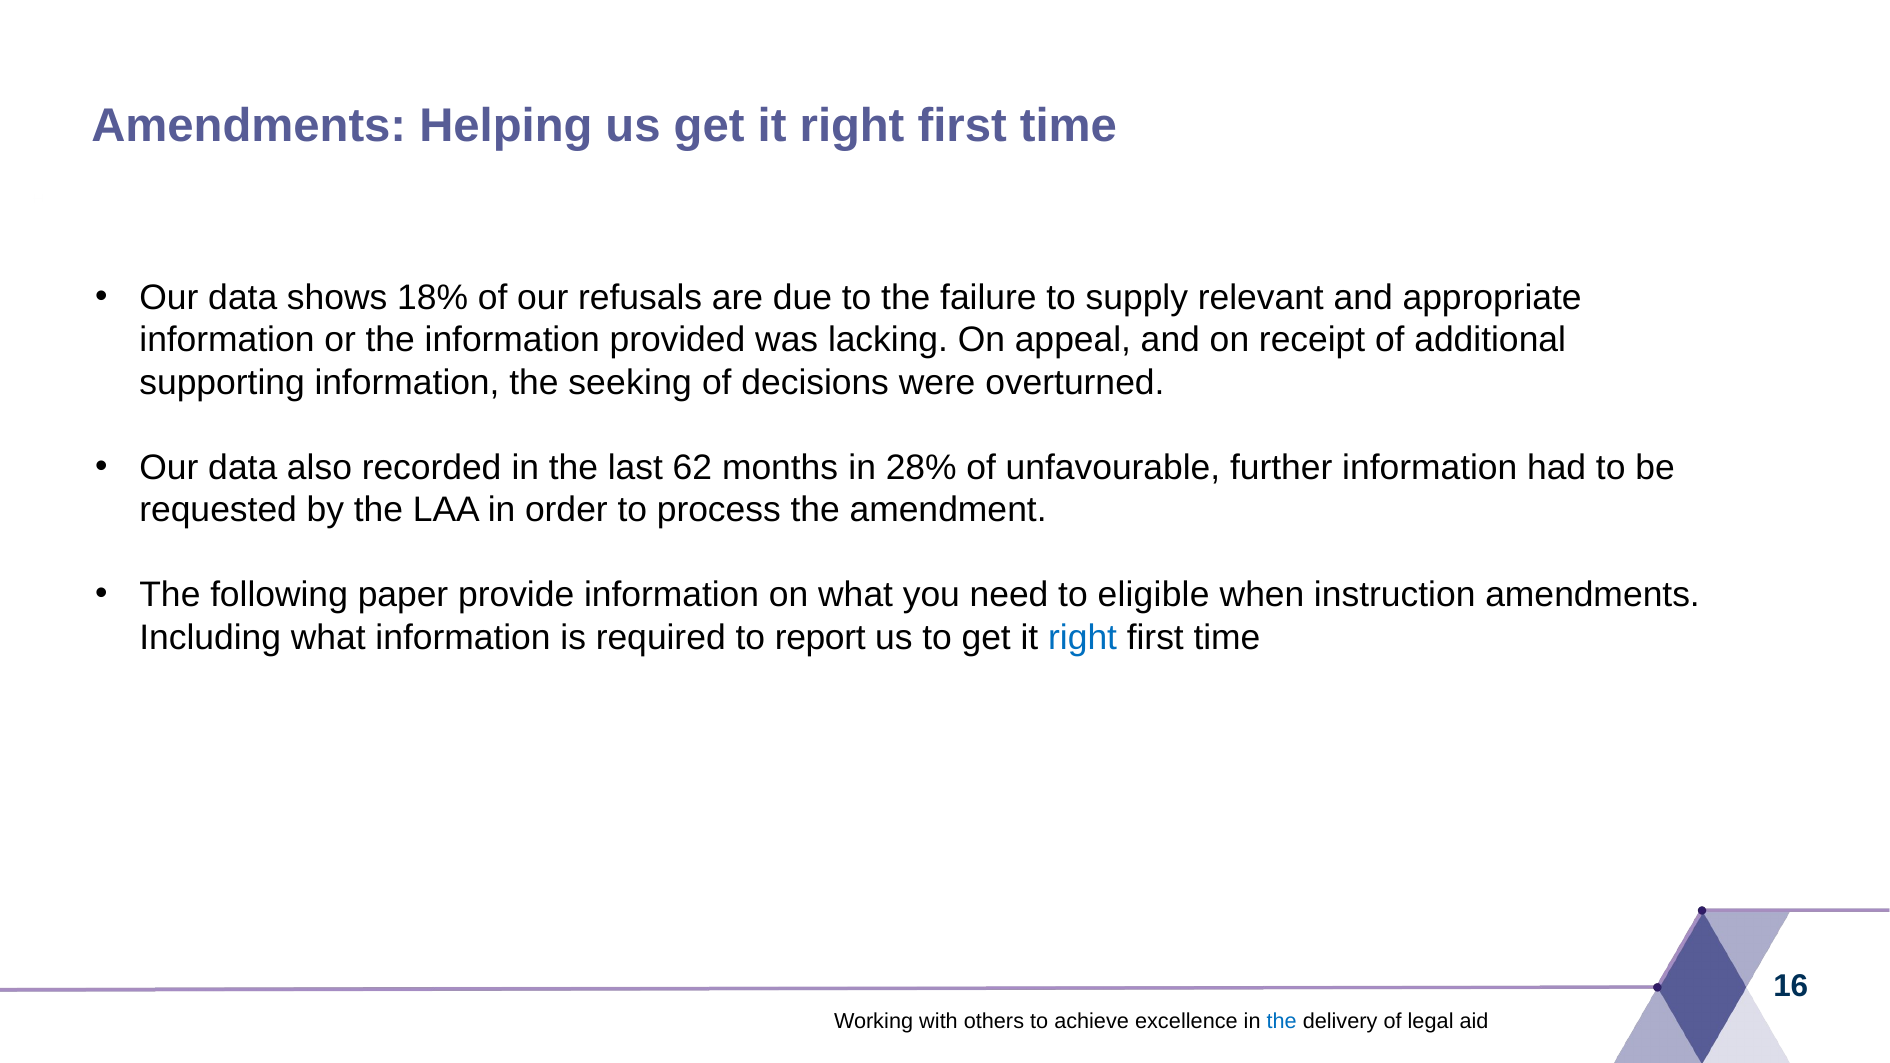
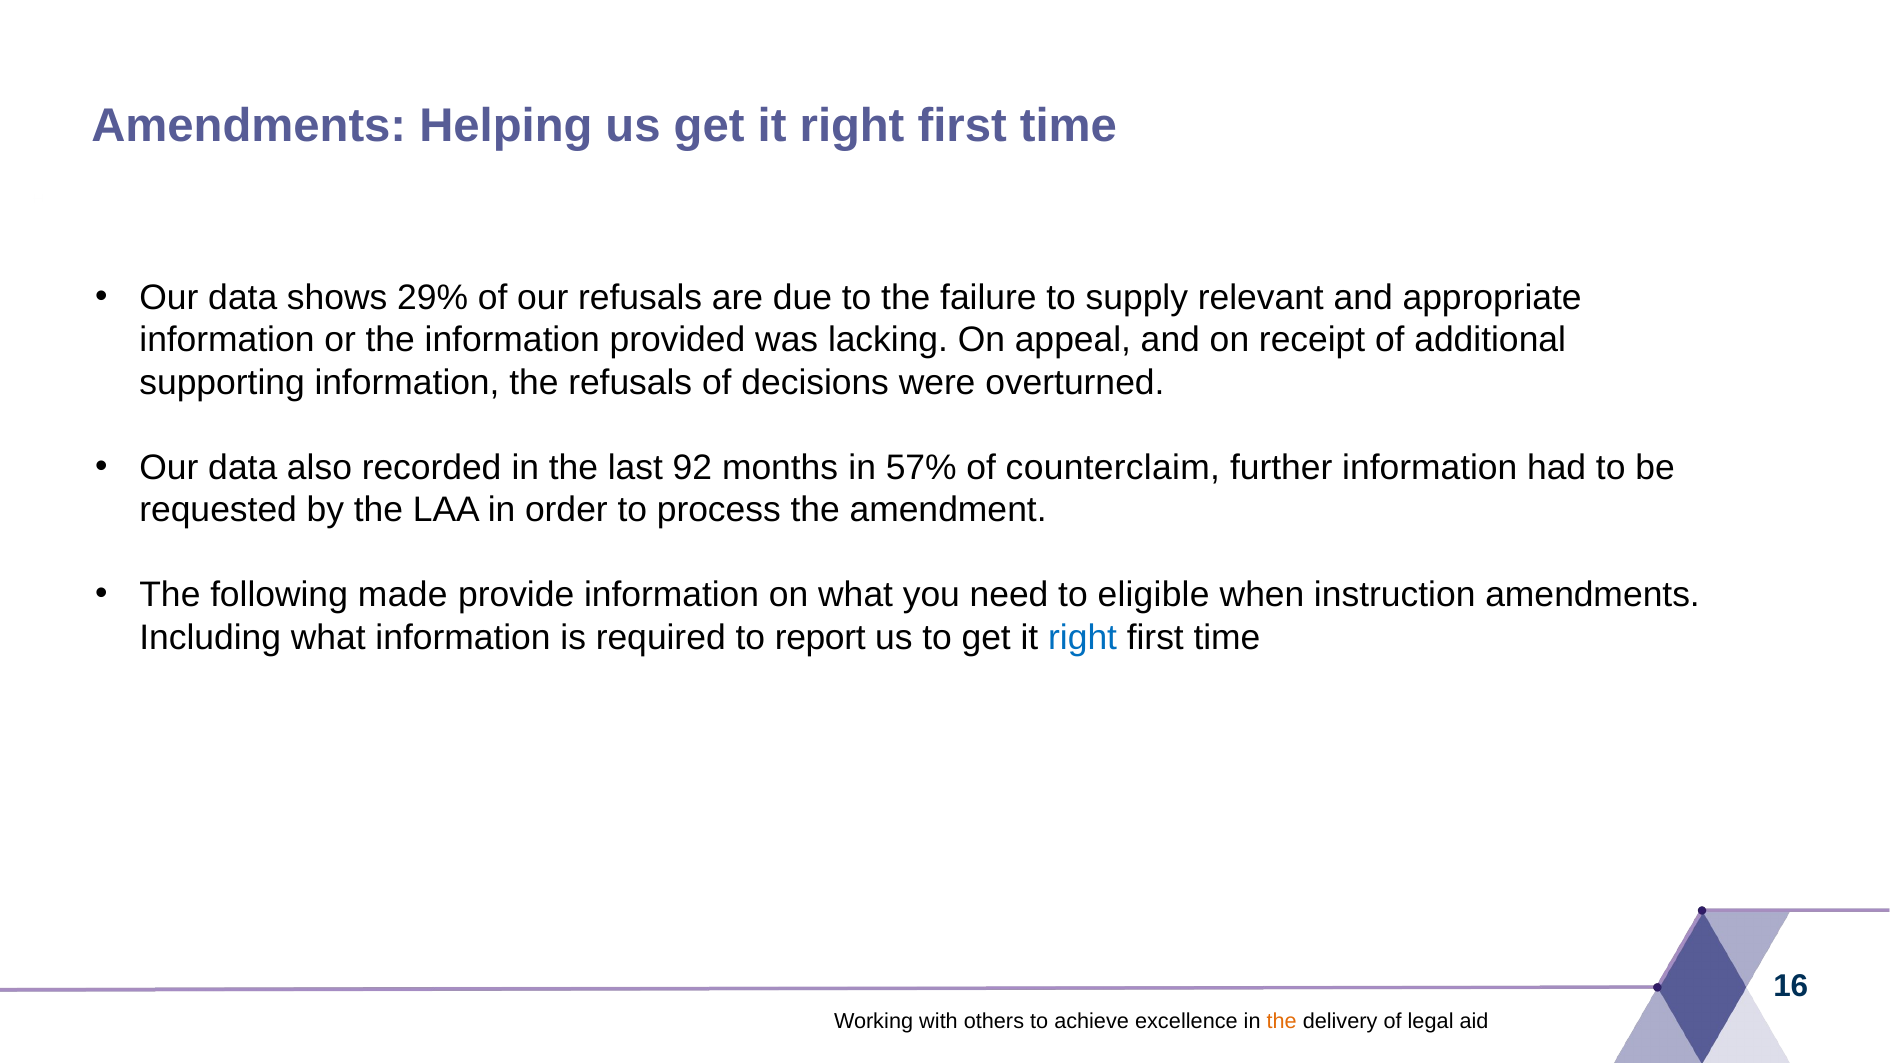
18%: 18% -> 29% (433, 298)
the seeking: seeking -> refusals (630, 383)
62: 62 -> 92 (692, 468)
28%: 28% -> 57% (921, 468)
unfavourable: unfavourable -> counterclaim (1113, 468)
paper: paper -> made (403, 595)
the colour: blue -> orange (1282, 1021)
